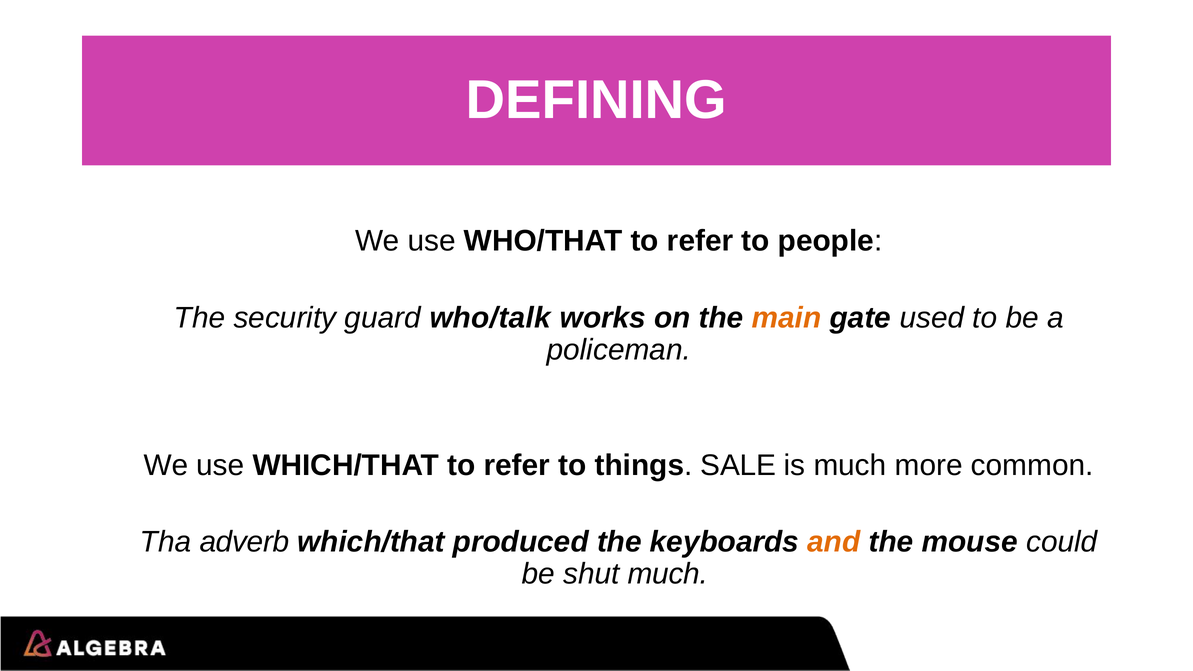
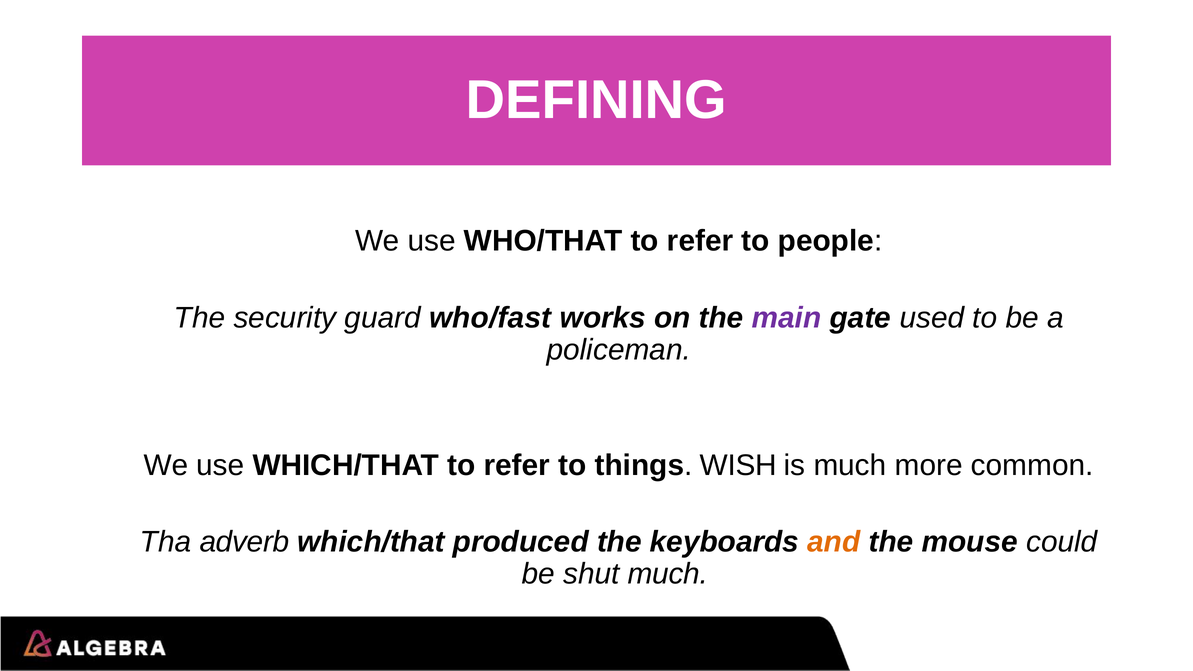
who/talk: who/talk -> who/fast (490, 318)
main colour: orange -> purple (787, 318)
SALE: SALE -> WISH (738, 465)
